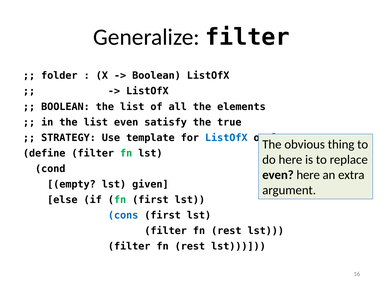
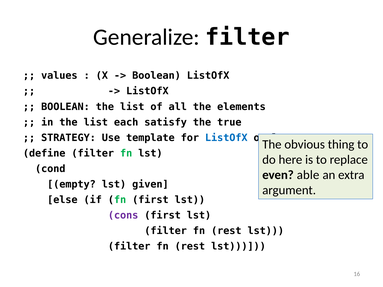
folder: folder -> values (59, 76)
list even: even -> each (126, 122)
even here: here -> able (308, 175)
cons colour: blue -> purple (123, 215)
